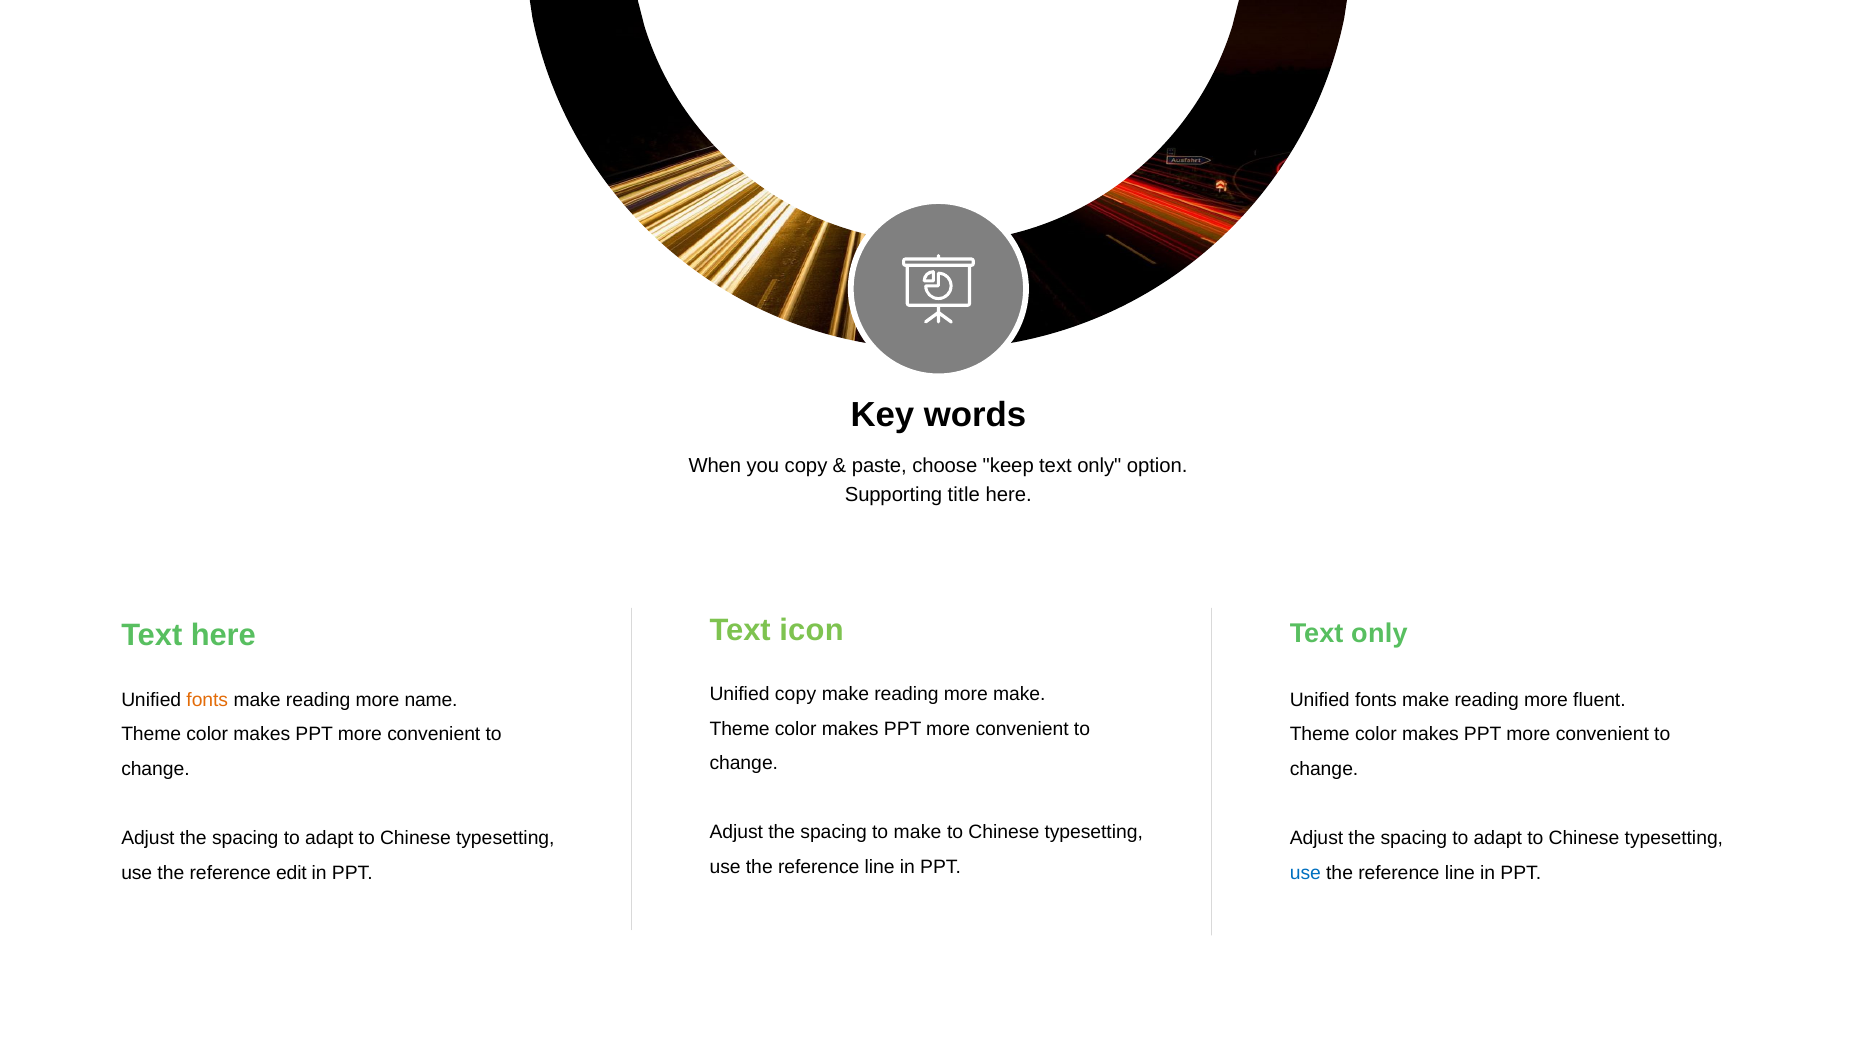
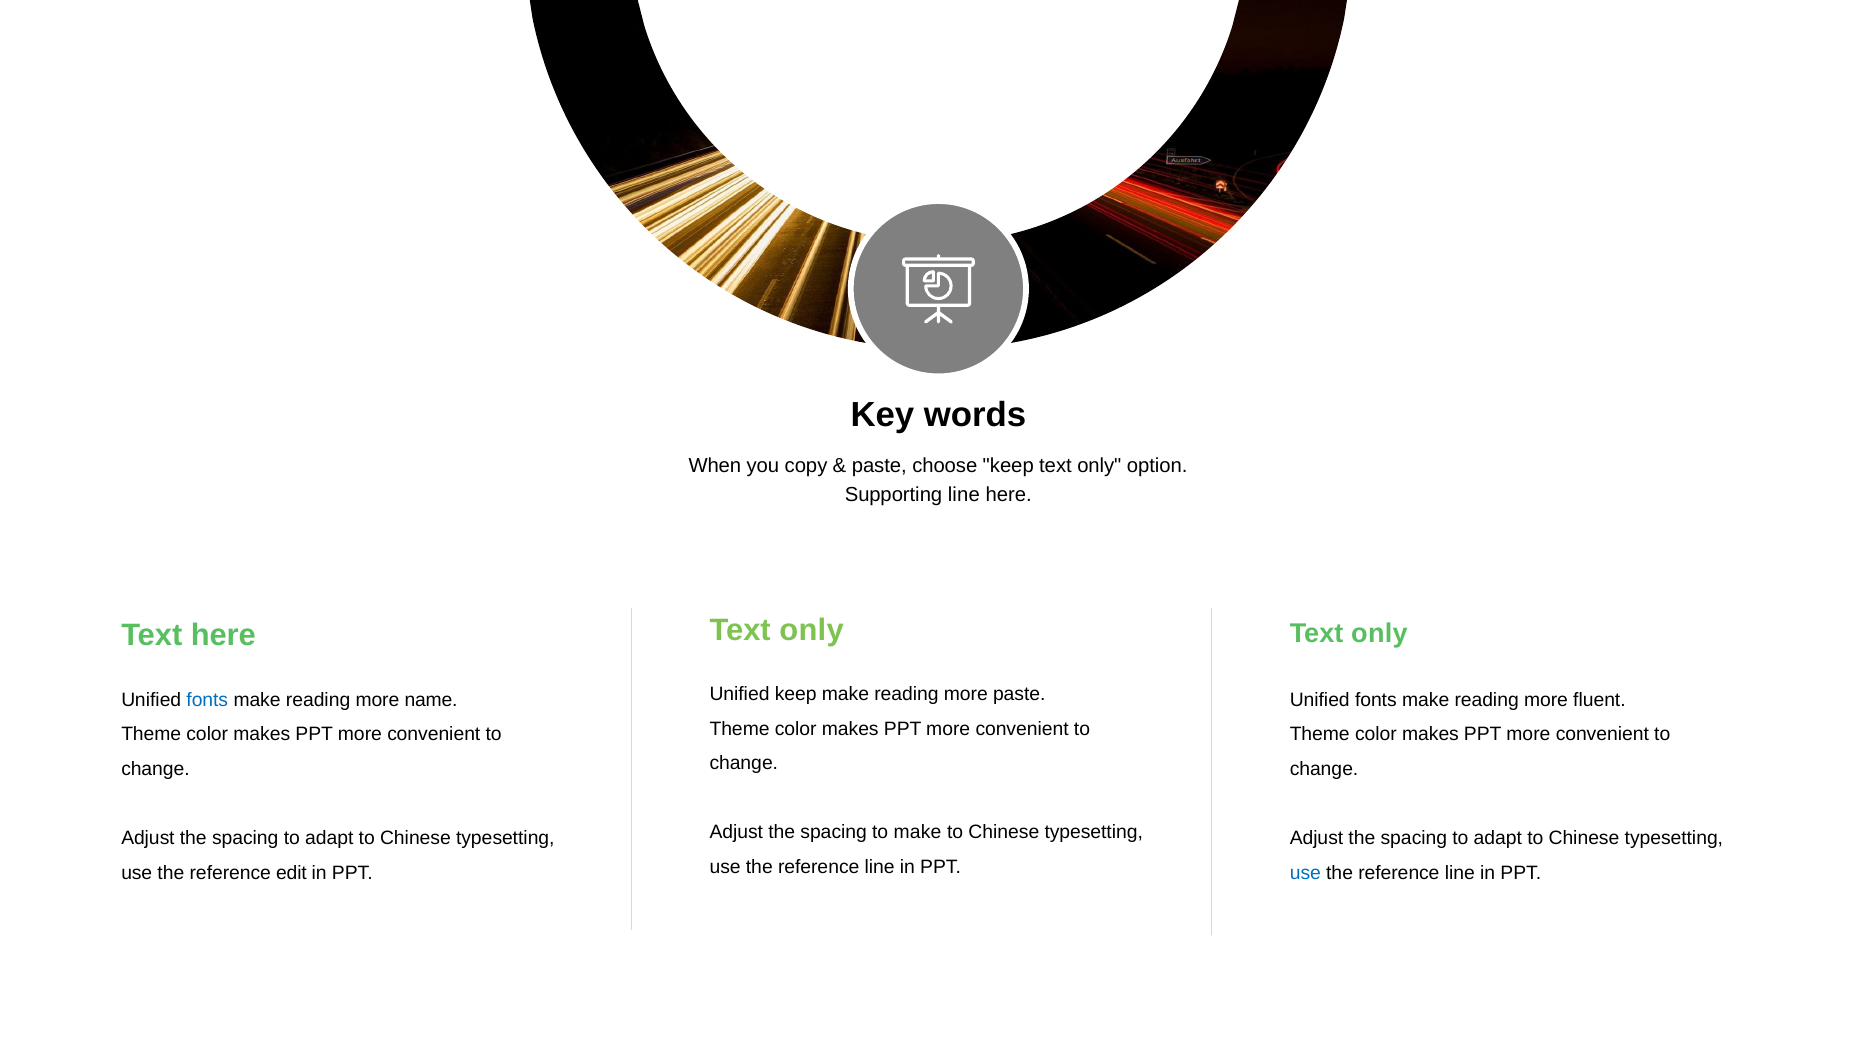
Supporting title: title -> line (964, 495)
icon: icon -> only (812, 630)
Unified copy: copy -> keep (796, 694)
more make: make -> paste (1019, 694)
fonts colour: orange -> blue (207, 699)
